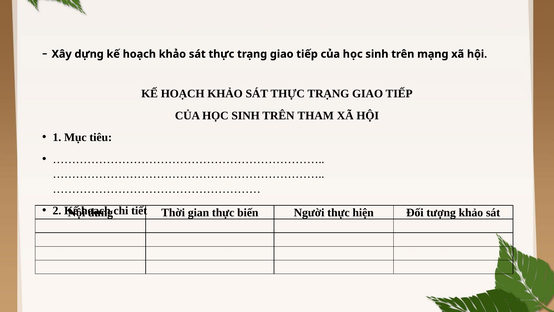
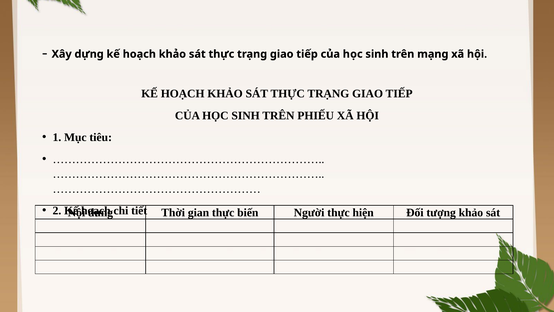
THAM: THAM -> PHIẾU (316, 115)
